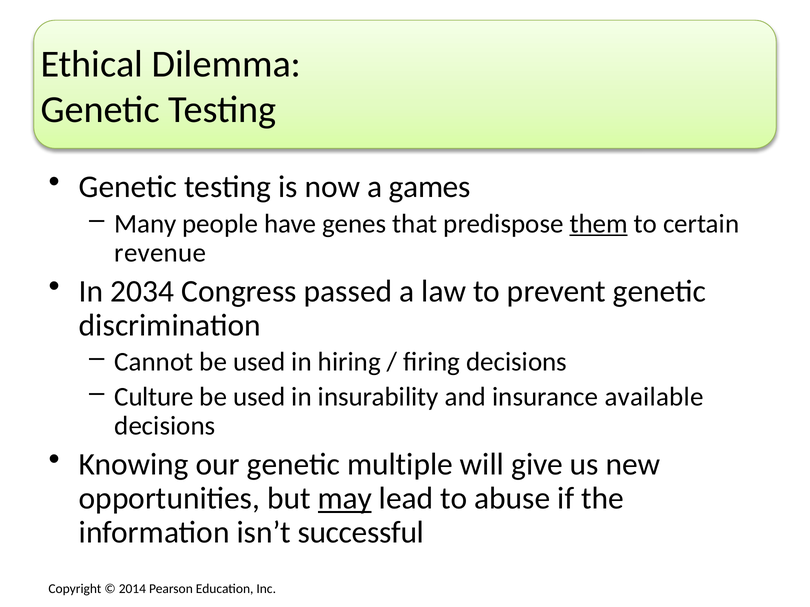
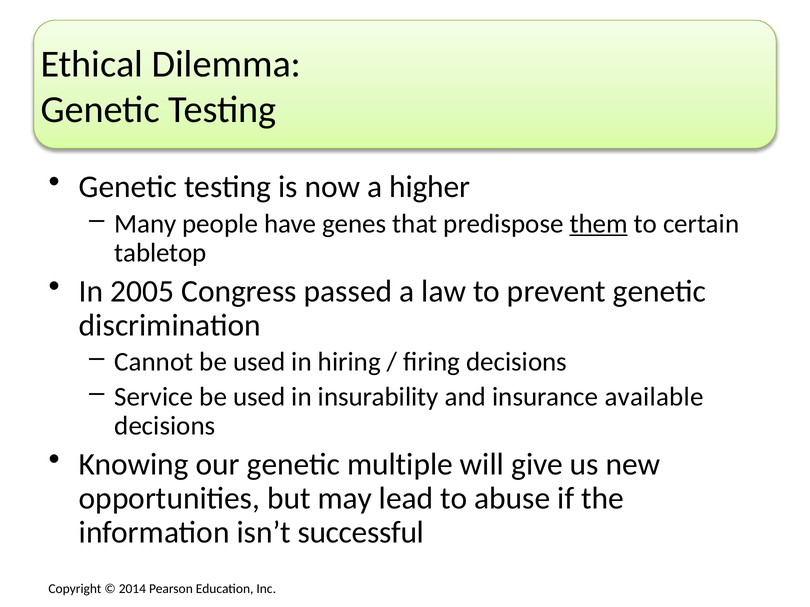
games: games -> higher (430, 187)
revenue: revenue -> tabletop (160, 253)
2034: 2034 -> 2005 (142, 292)
Culture: Culture -> Service (154, 397)
may underline: present -> none (345, 499)
